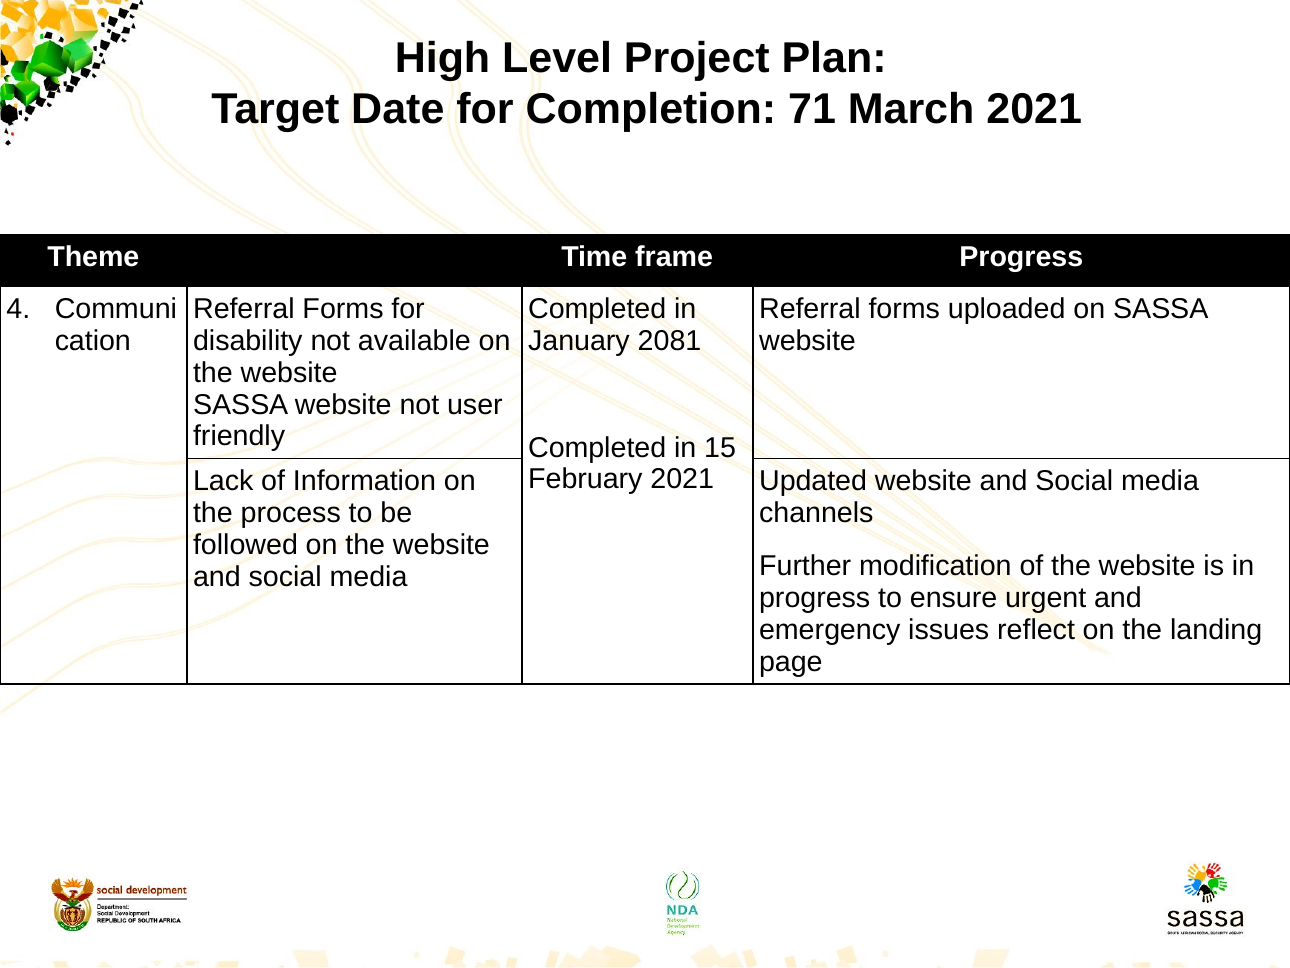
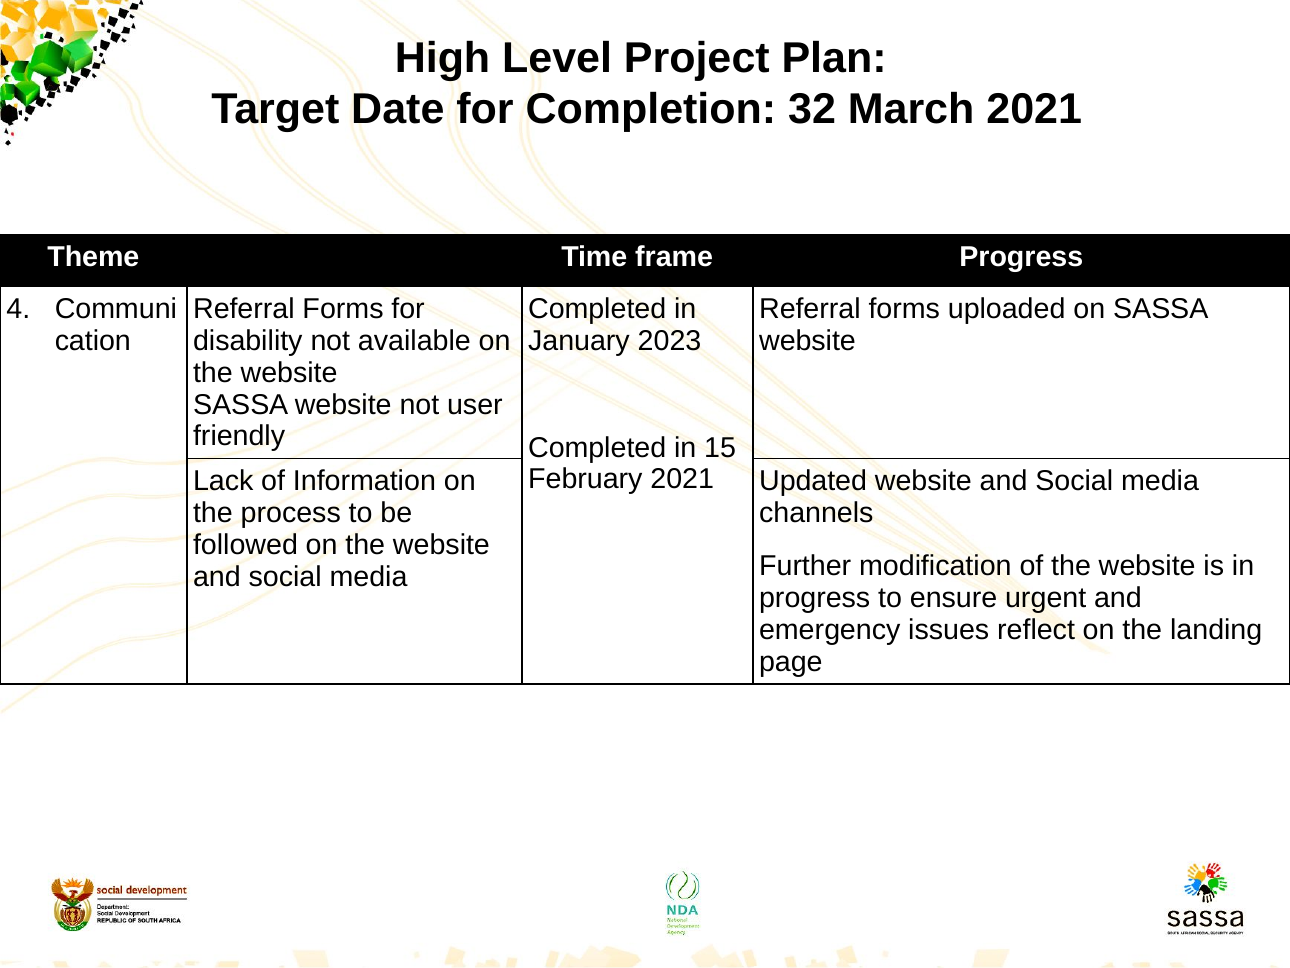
71: 71 -> 32 (812, 109)
2081: 2081 -> 2023 (670, 341)
